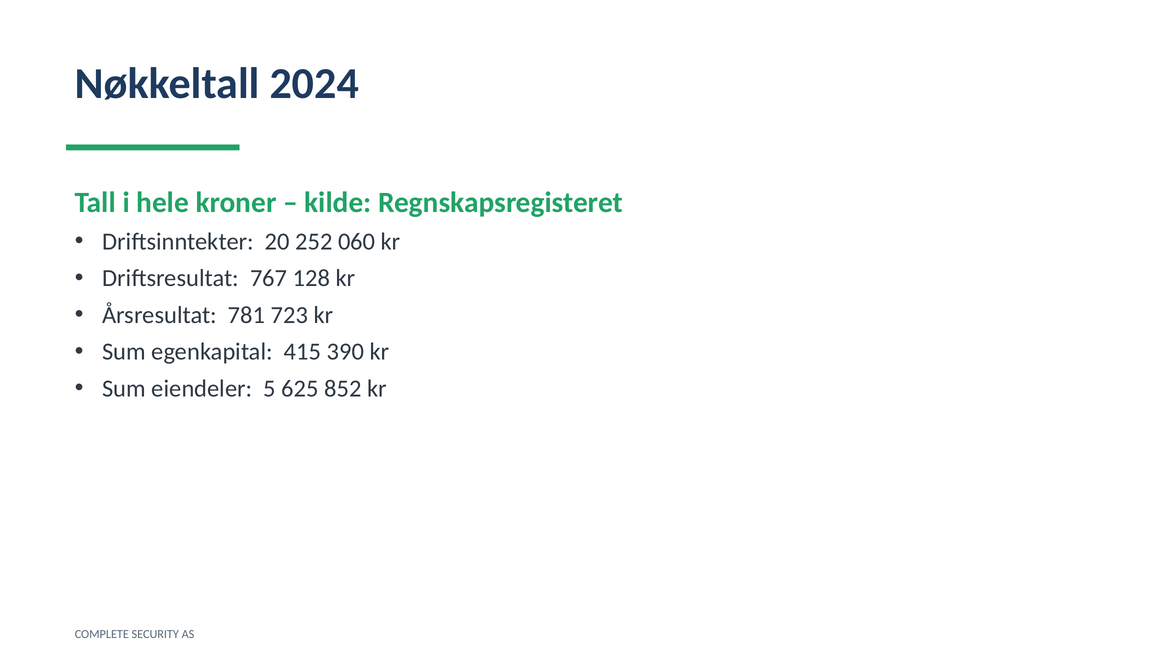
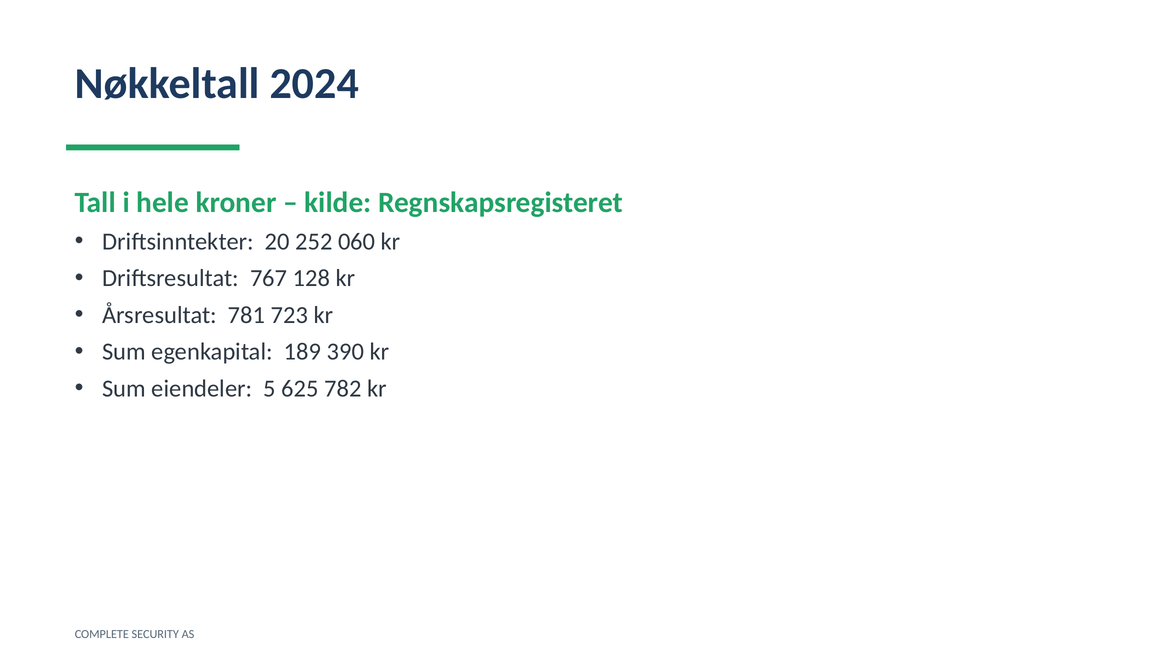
415: 415 -> 189 (303, 352)
852: 852 -> 782 (343, 389)
